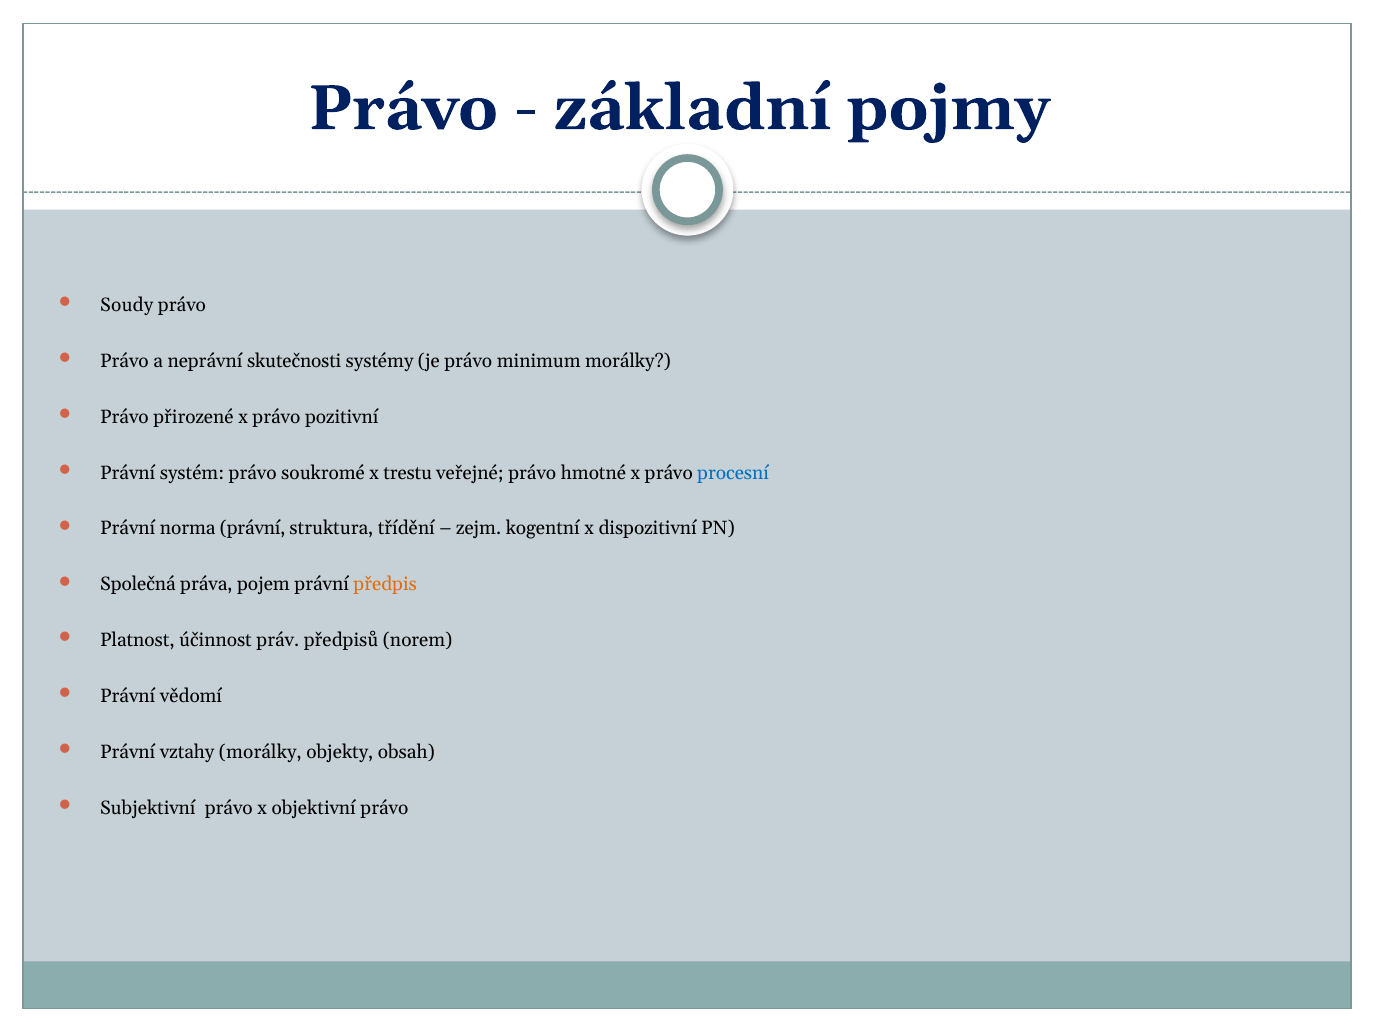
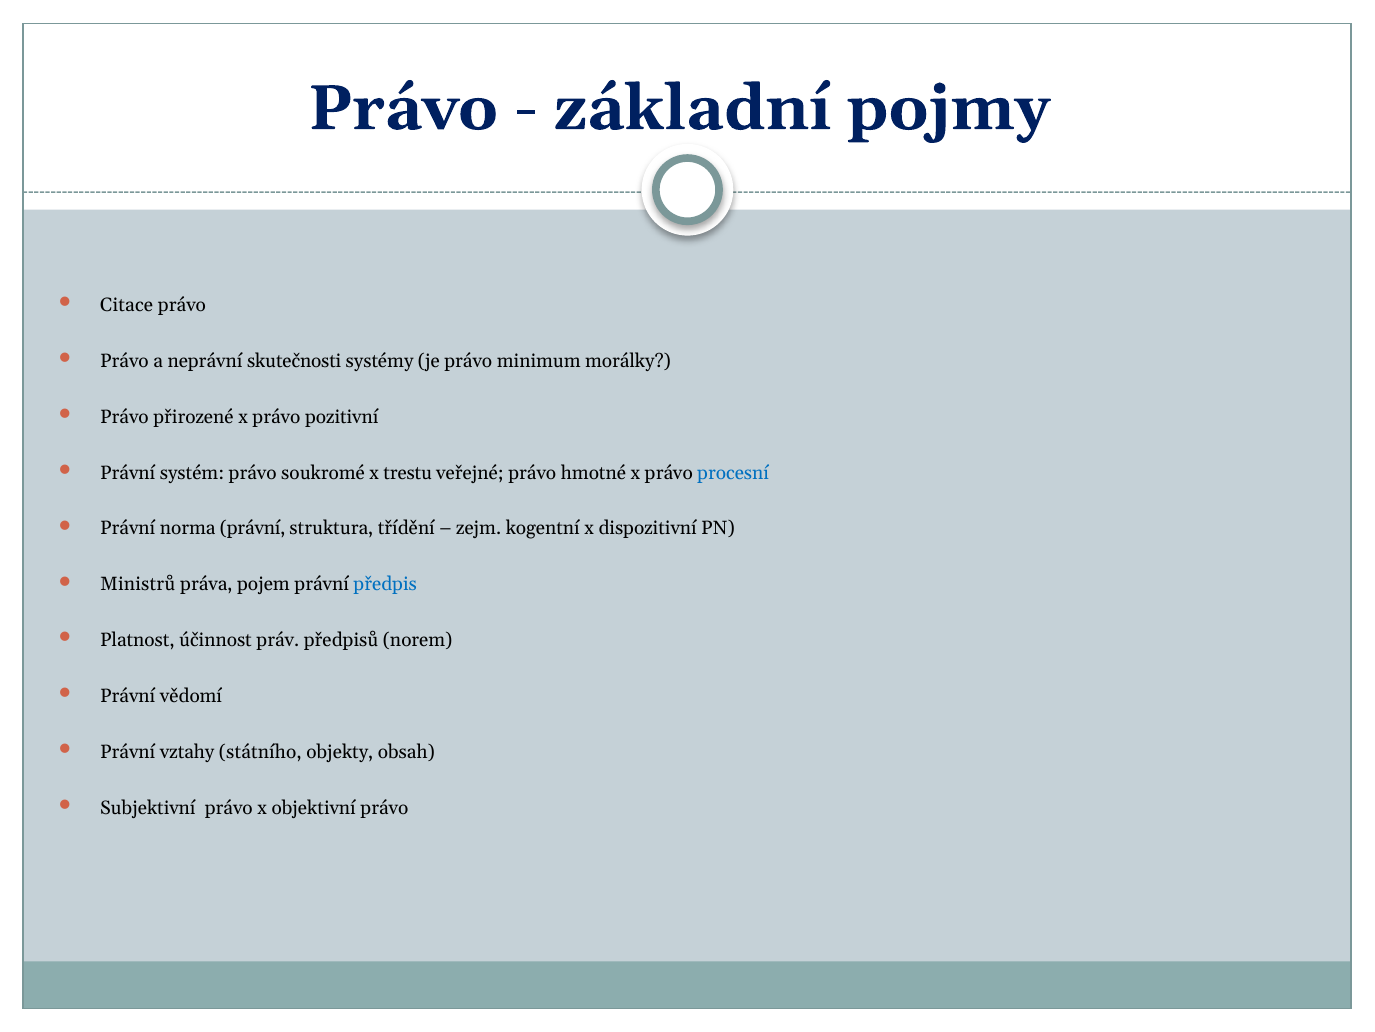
Soudy: Soudy -> Citace (127, 305)
Společná: Společná -> Ministrů (138, 584)
předpis colour: orange -> blue (385, 584)
vztahy morálky: morálky -> státního (260, 752)
